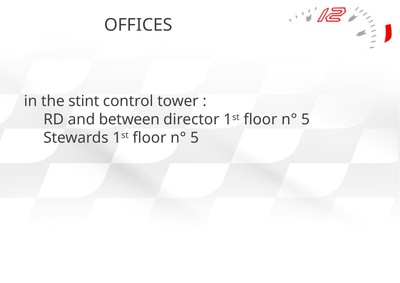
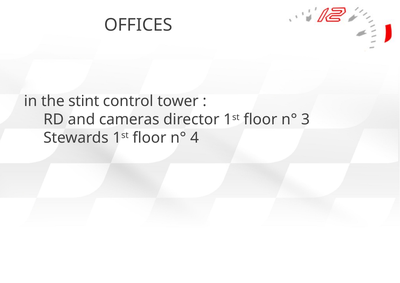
between: between -> cameras (129, 119)
5: 5 -> 3 (305, 119)
5: 5 -> 4 (195, 138)
